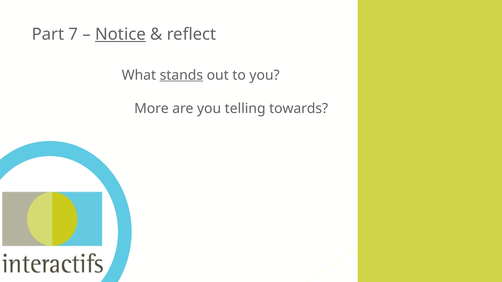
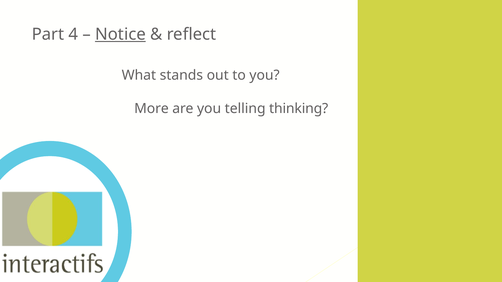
7: 7 -> 4 (73, 34)
stands underline: present -> none (181, 75)
towards: towards -> thinking (299, 109)
